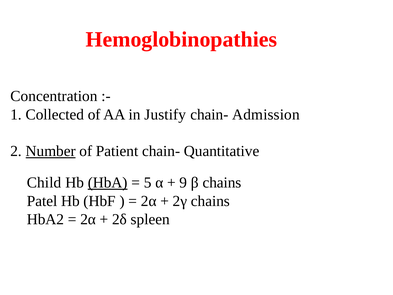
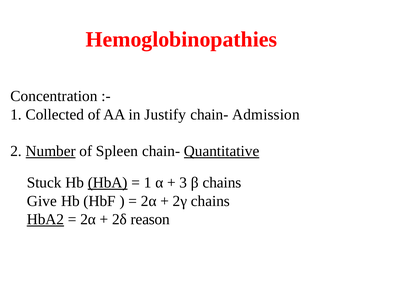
Patient: Patient -> Spleen (117, 151)
Quantitative underline: none -> present (222, 151)
Child: Child -> Stuck (44, 182)
5: 5 -> 1 (148, 182)
9: 9 -> 3 (183, 182)
Patel: Patel -> Give (42, 201)
HbA2 underline: none -> present (45, 219)
spleen: spleen -> reason (150, 219)
